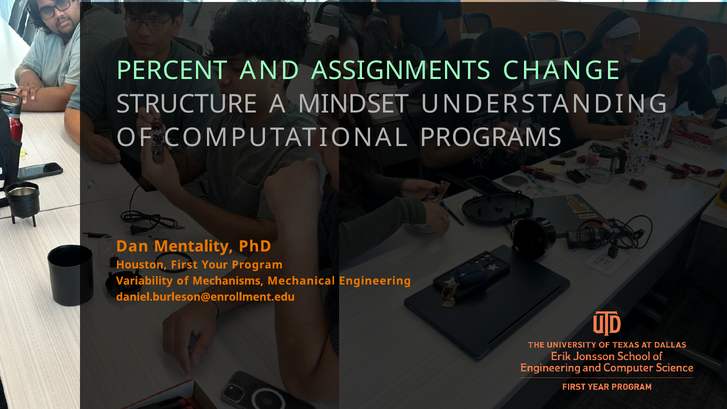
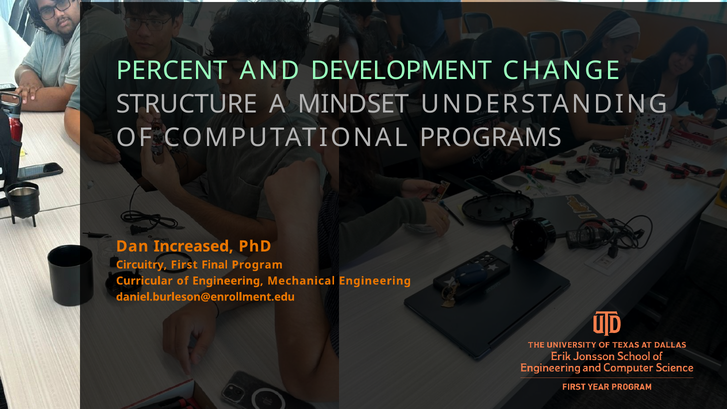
ASSIGNMENTS: ASSIGNMENTS -> DEVELOPMENT (401, 71)
Mentality: Mentality -> Increased (193, 246)
Houston: Houston -> Circuitry (141, 265)
Your: Your -> Final (215, 265)
Variability: Variability -> Curricular (144, 281)
of Mechanisms: Mechanisms -> Engineering (228, 281)
